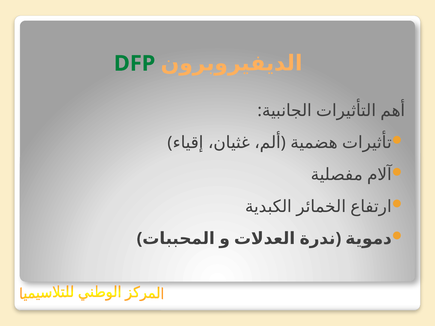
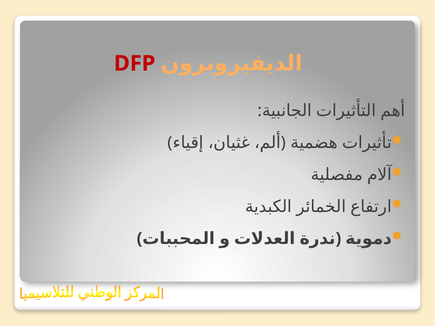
DFP colour: green -> red (135, 64)
